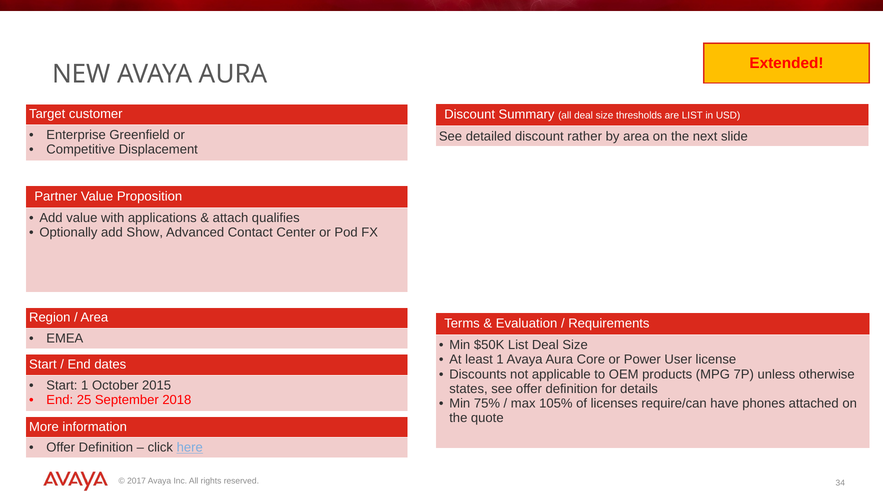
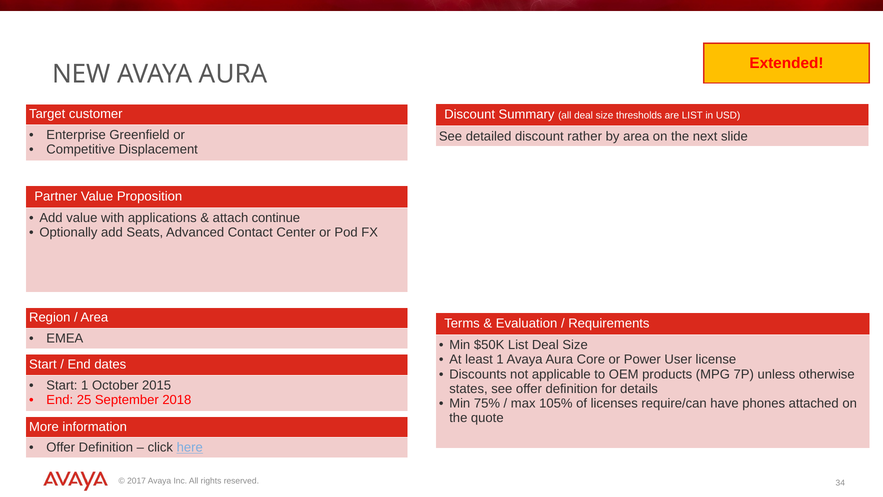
qualifies: qualifies -> continue (276, 218)
Show: Show -> Seats (145, 232)
